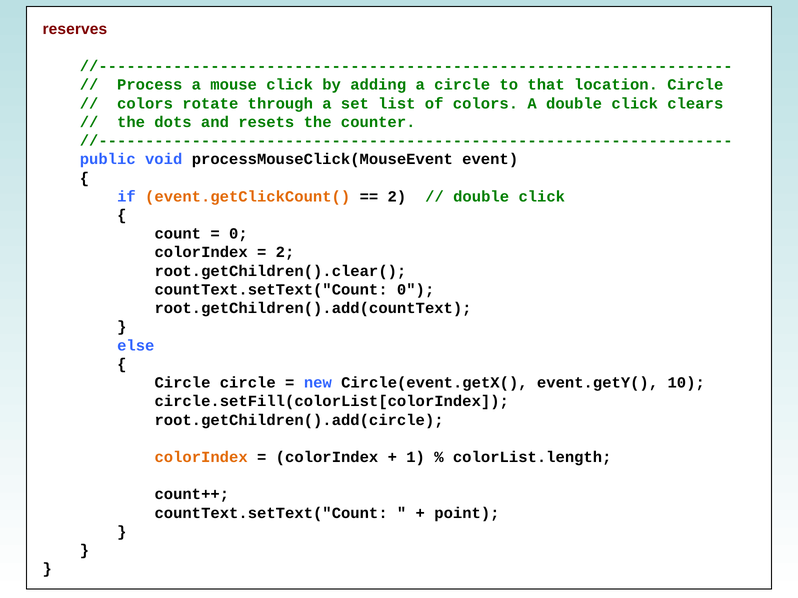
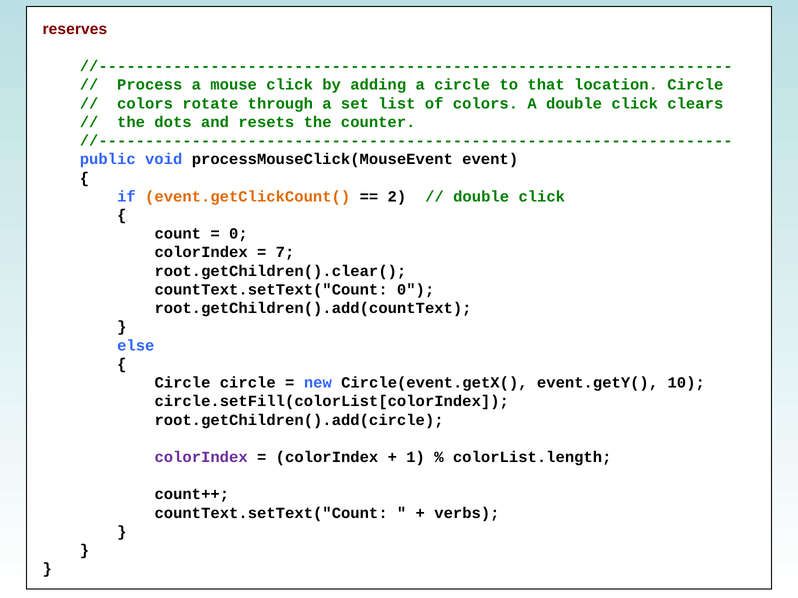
2: 2 -> 7 (285, 253)
colorIndex colour: orange -> purple (201, 457)
point: point -> verbs (467, 513)
